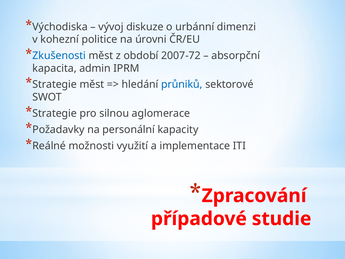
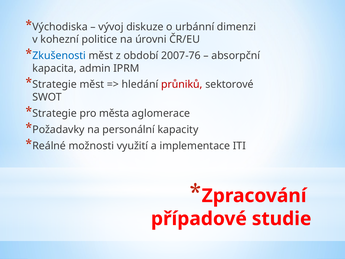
2007-72: 2007-72 -> 2007-76 (181, 56)
průniků colour: blue -> red (182, 84)
silnou: silnou -> města (114, 113)
